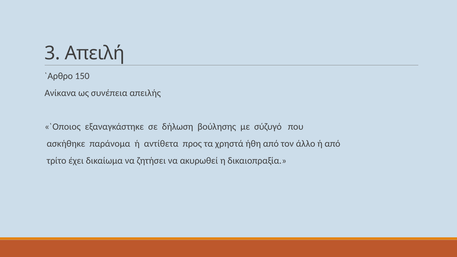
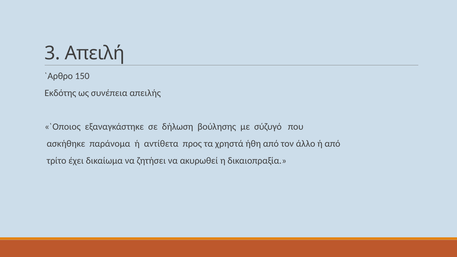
Ανίκανα: Ανίκανα -> Εκδότης (60, 93)
